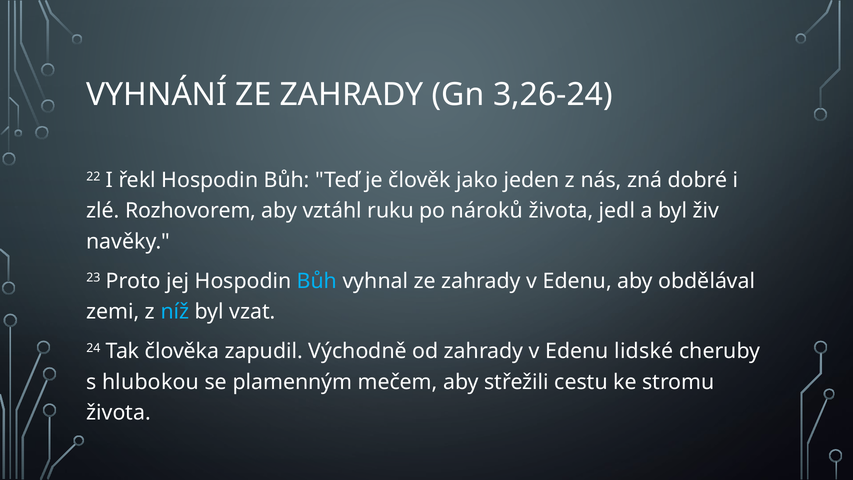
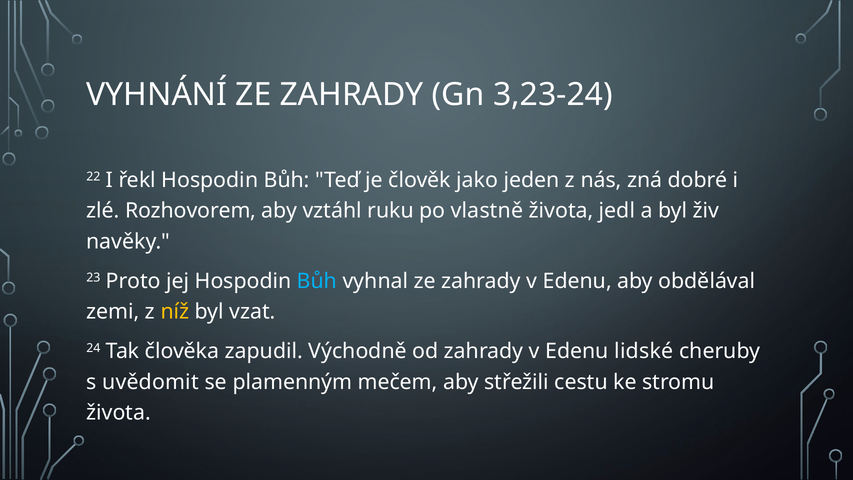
3,26-24: 3,26-24 -> 3,23-24 (553, 95)
nároků: nároků -> vlastně (487, 211)
níž colour: light blue -> yellow (175, 312)
hlubokou: hlubokou -> uvědomit (150, 382)
